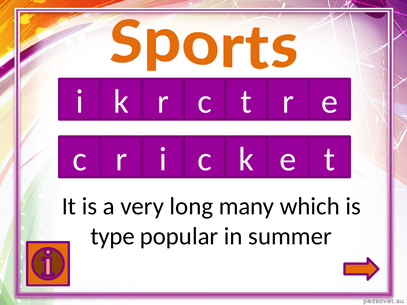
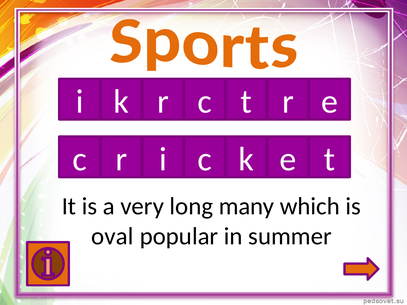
type: type -> oval (112, 236)
